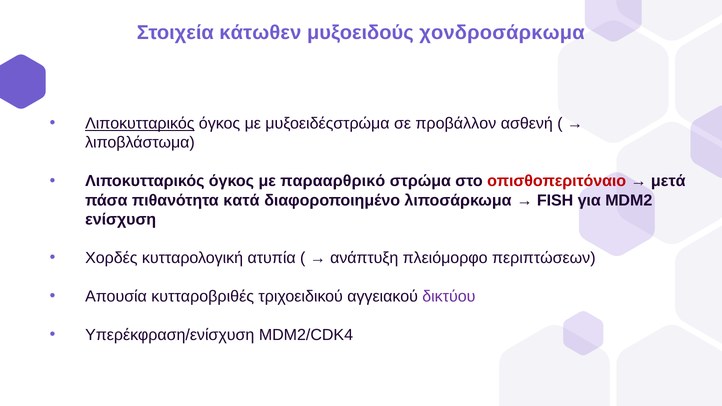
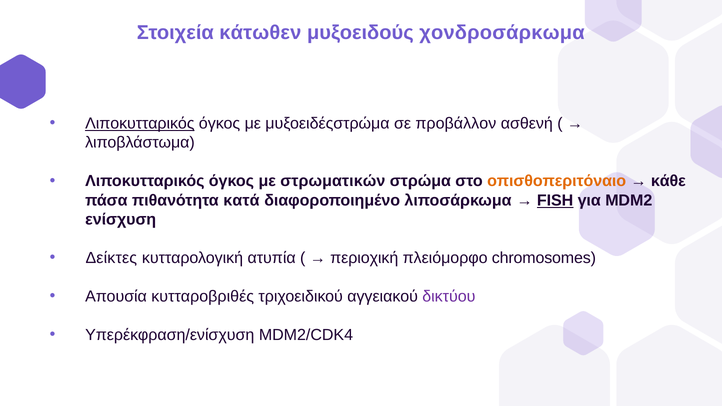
παρααρθρικό: παρααρθρικό -> στρωματικών (333, 181)
οπισθοπεριτόναιο colour: red -> orange (557, 181)
μετά: μετά -> κάθε (668, 181)
FISH underline: none -> present (555, 200)
Χορδές: Χορδές -> Δείκτες (111, 258)
ανάπτυξη: ανάπτυξη -> περιοχική (364, 258)
περιπτώσεων: περιπτώσεων -> chromosomes (544, 258)
